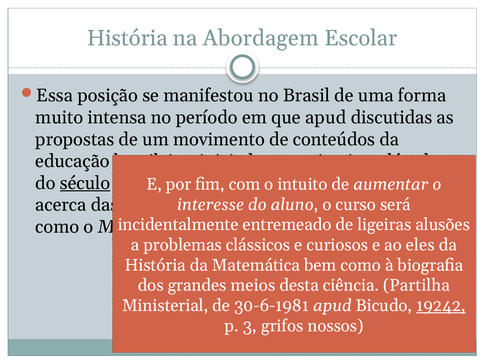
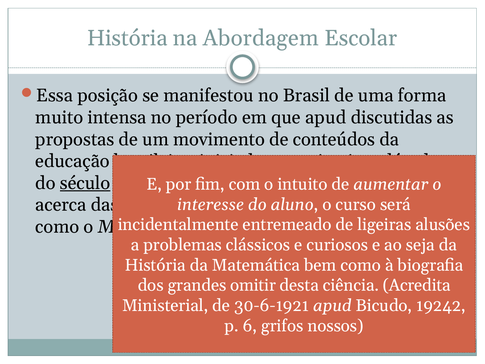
eles: eles -> seja (420, 245)
meios: meios -> omitir (253, 285)
Partilha: Partilha -> Acredita (417, 285)
30-6-1981: 30-6-1981 -> 30-6-1921 (272, 305)
19242 underline: present -> none (441, 305)
3: 3 -> 6 (250, 326)
